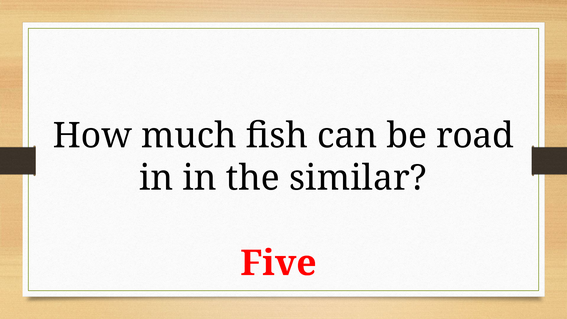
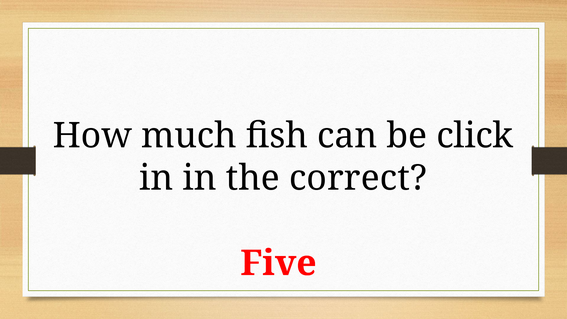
road: road -> click (475, 136)
similar: similar -> correct (358, 178)
